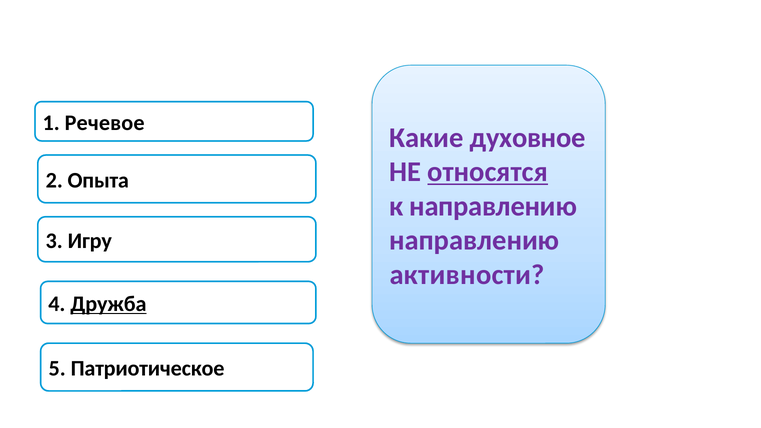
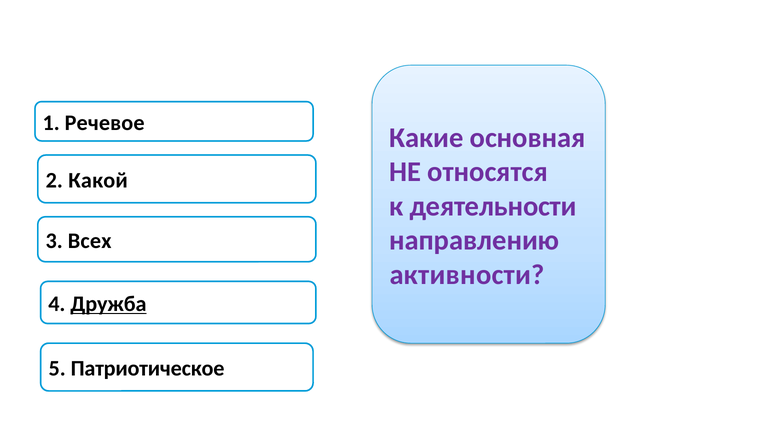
духовное: духовное -> основная (528, 138)
относятся underline: present -> none (488, 172)
Опыта: Опыта -> Какой (98, 180)
к направлению: направлению -> деятельности (493, 206)
Игру: Игру -> Всех (90, 241)
